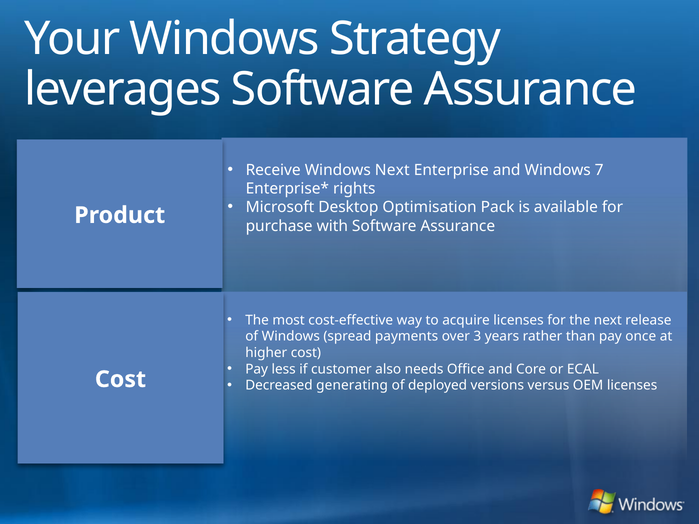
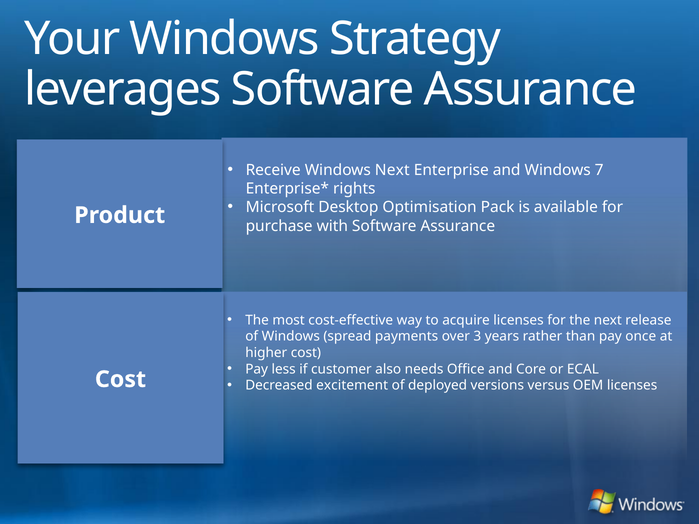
generating: generating -> excitement (352, 386)
